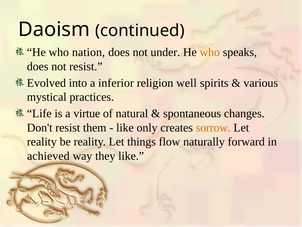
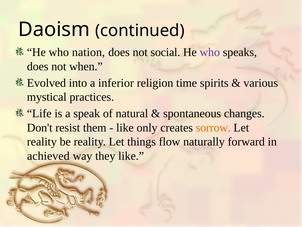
under: under -> social (165, 52)
who colour: orange -> purple (210, 52)
not resist: resist -> when (86, 66)
well: well -> time (187, 83)
virtue: virtue -> speak (87, 113)
